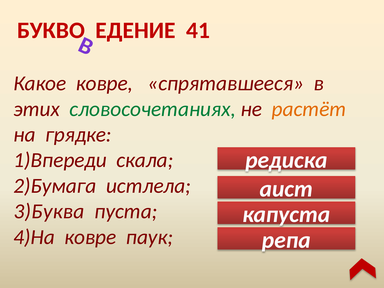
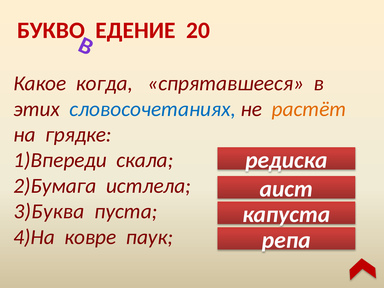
41: 41 -> 20 (198, 30)
Какое ковре: ковре -> когда (104, 83)
словосочетаниях colour: green -> blue (153, 109)
